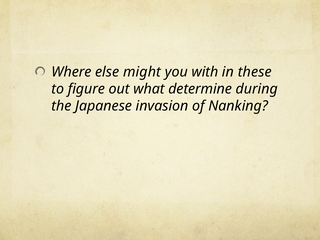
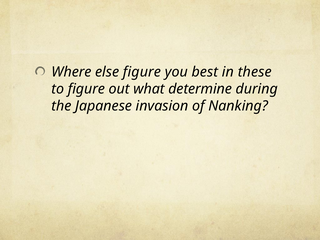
else might: might -> figure (142, 72)
with: with -> best (205, 72)
